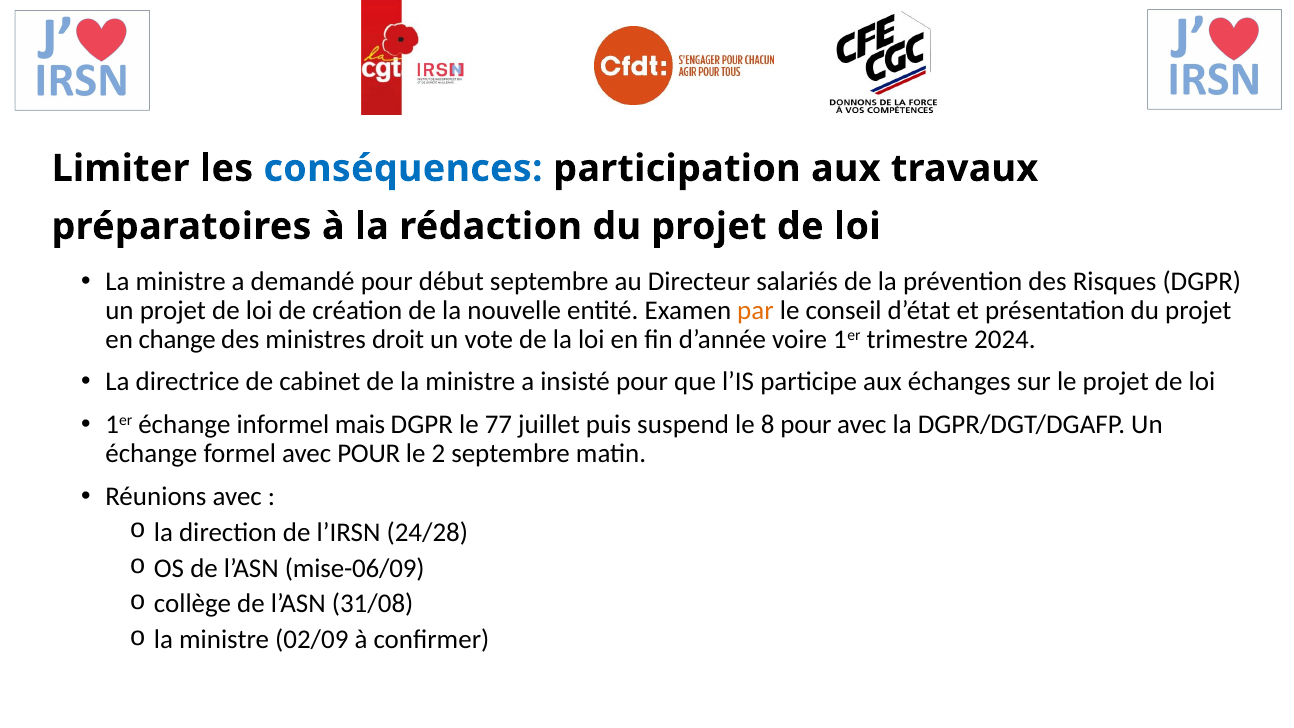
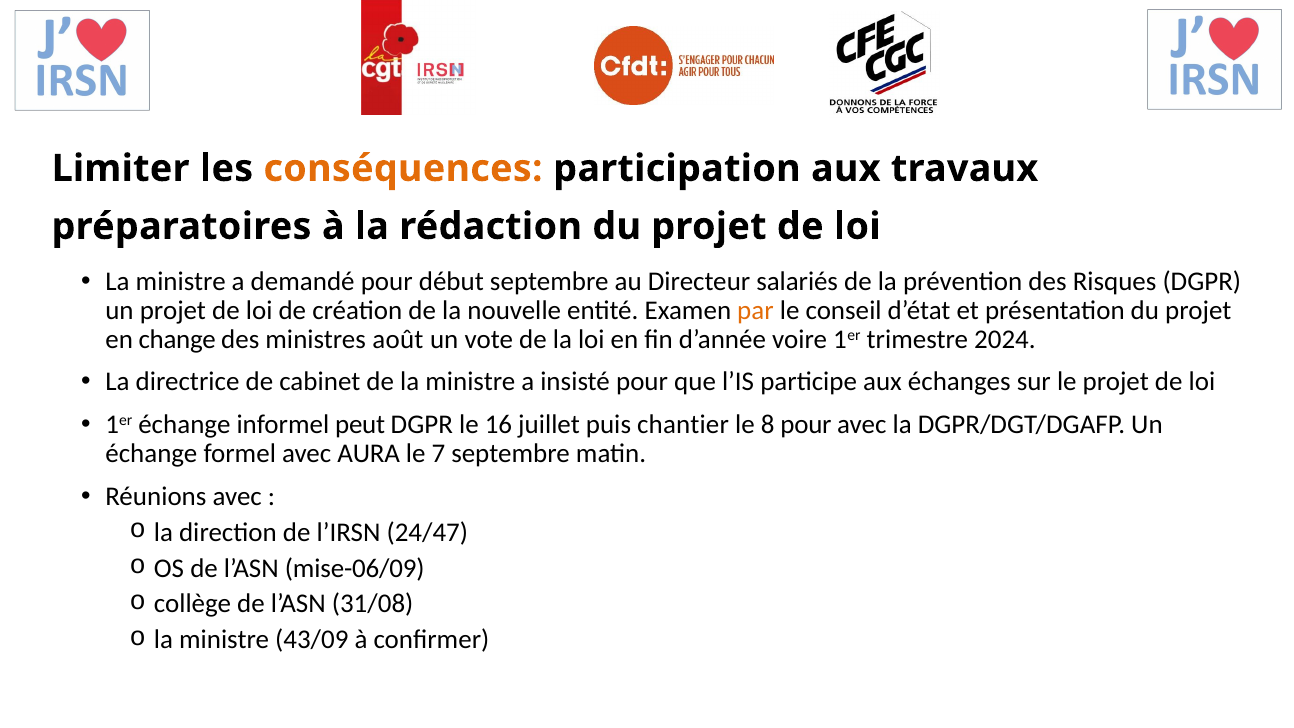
conséquences colour: blue -> orange (403, 168)
droit: droit -> août (398, 339)
mais: mais -> peut (360, 425)
77: 77 -> 16 (498, 425)
suspend: suspend -> chantier (683, 425)
avec POUR: POUR -> AURA (369, 454)
2: 2 -> 7 (438, 454)
24/28: 24/28 -> 24/47 (427, 532)
02/09: 02/09 -> 43/09 (312, 640)
